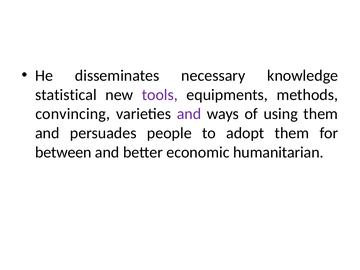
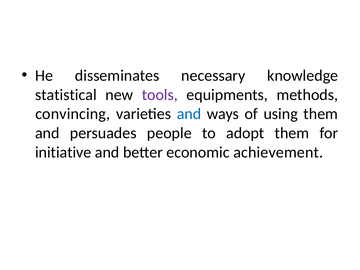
and colour: purple -> blue (189, 114)
between: between -> initiative (63, 152)
humanitarian: humanitarian -> achievement (278, 152)
